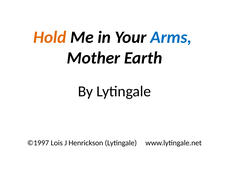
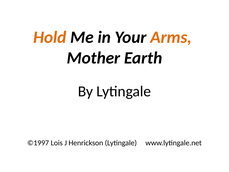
Arms colour: blue -> orange (171, 37)
